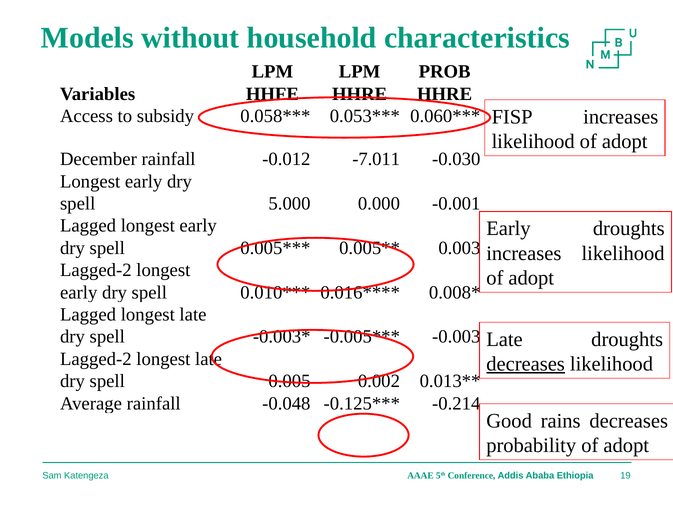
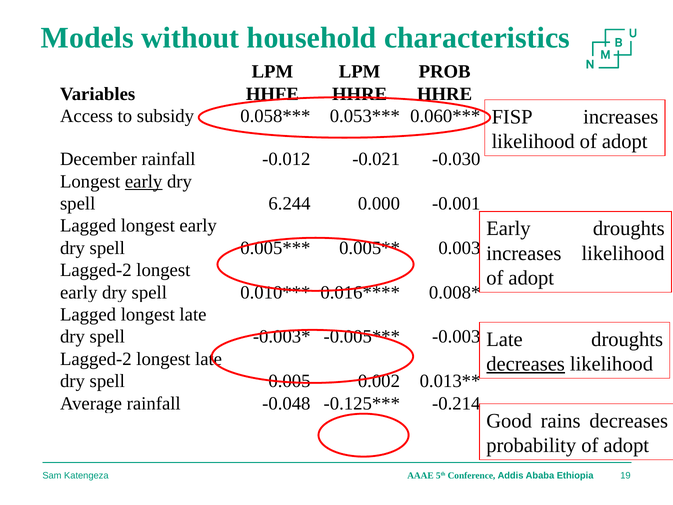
-7.011: -7.011 -> -0.021 (376, 159)
early underline: none -> present (144, 181)
5.000: 5.000 -> 6.244 (290, 203)
